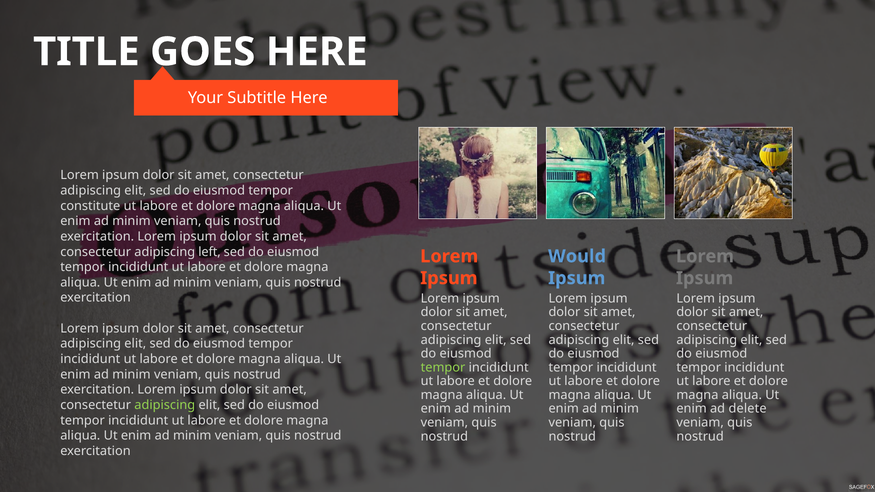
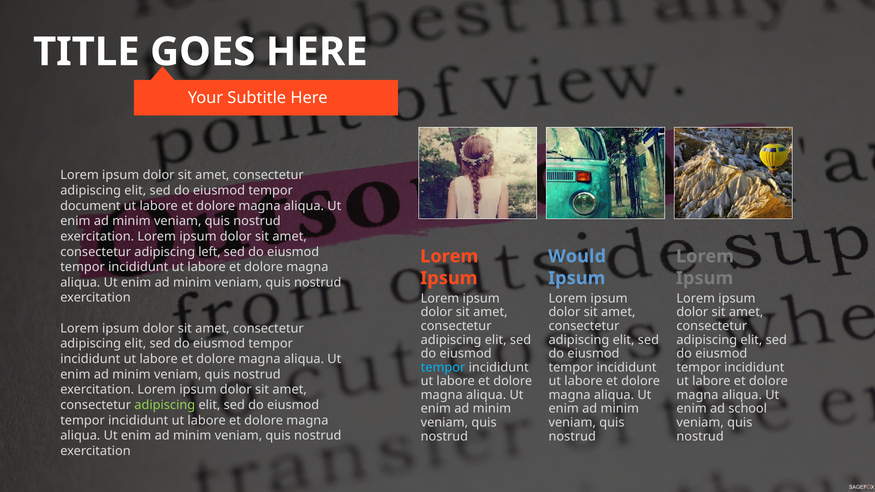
constitute: constitute -> document (90, 206)
tempor colour: light green -> light blue (443, 368)
delete: delete -> school (748, 409)
